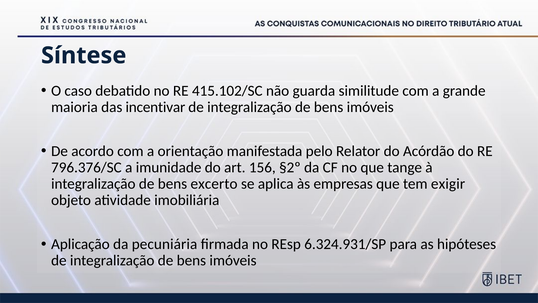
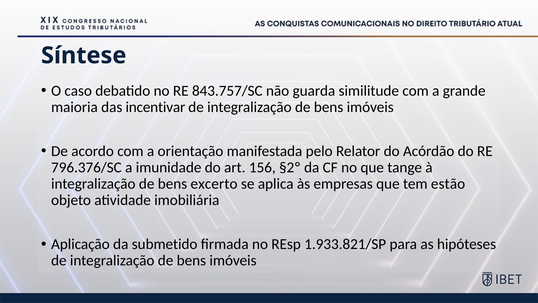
415.102/SC: 415.102/SC -> 843.757/SC (227, 91)
exigir: exigir -> estão (448, 184)
pecuniária: pecuniária -> submetido (165, 244)
6.324.931/SP: 6.324.931/SP -> 1.933.821/SP (345, 244)
